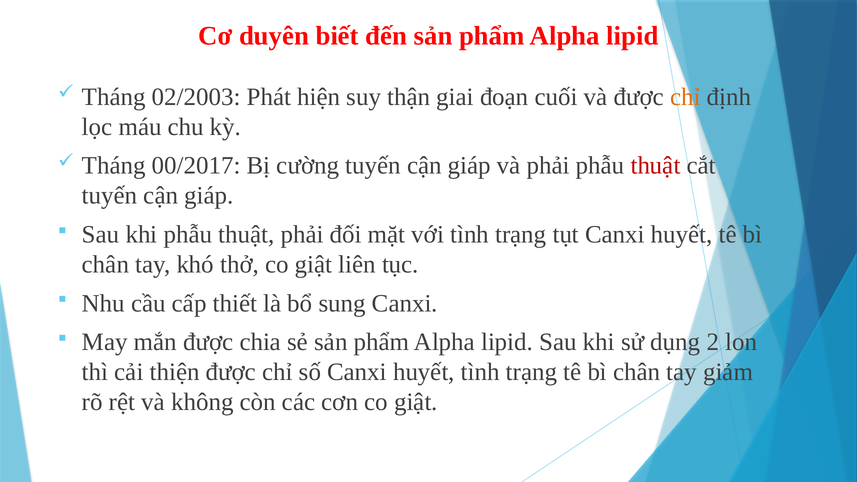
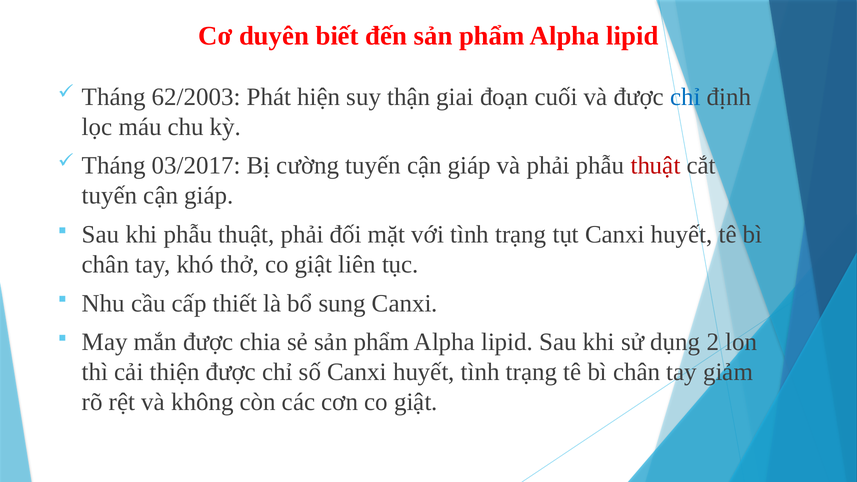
02/2003: 02/2003 -> 62/2003 (196, 97)
chỉ colour: orange -> blue (685, 97)
00/2017: 00/2017 -> 03/2017 (196, 166)
